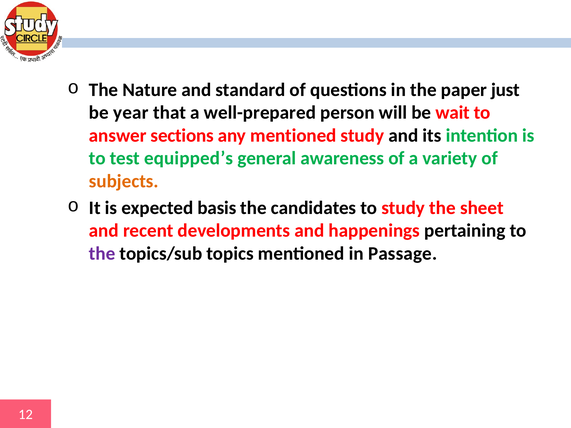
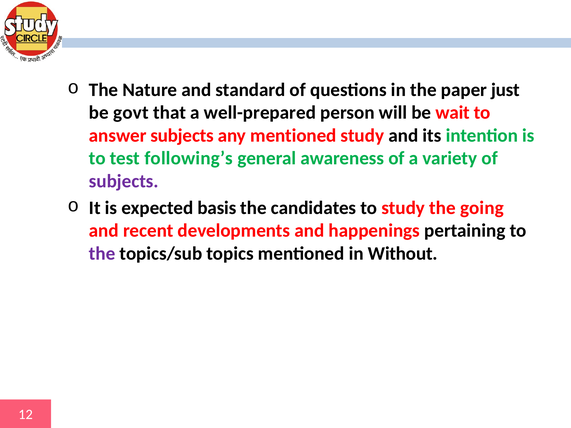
year: year -> govt (131, 113)
answer sections: sections -> subjects (182, 136)
equipped’s: equipped’s -> following’s (189, 158)
subjects colour: orange -> purple (124, 181)
sheet: sheet -> going (482, 208)
Passage: Passage -> Without (403, 254)
